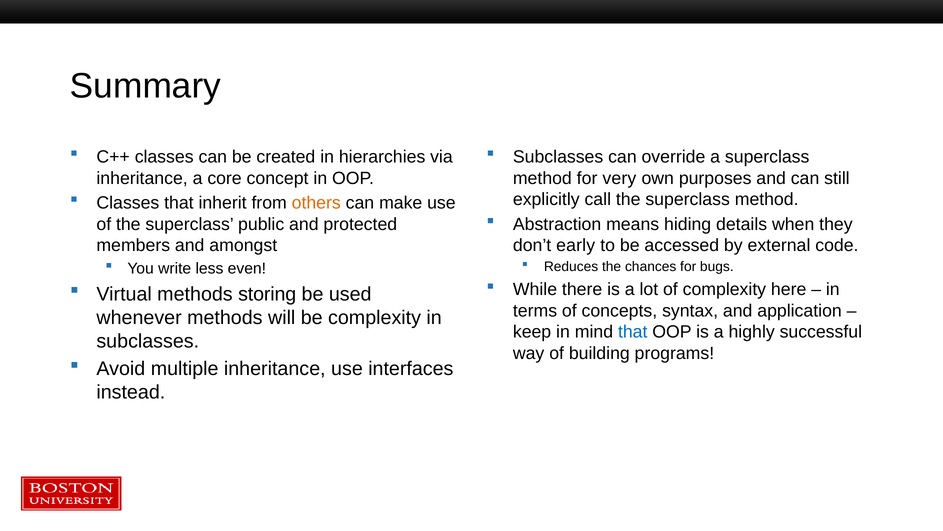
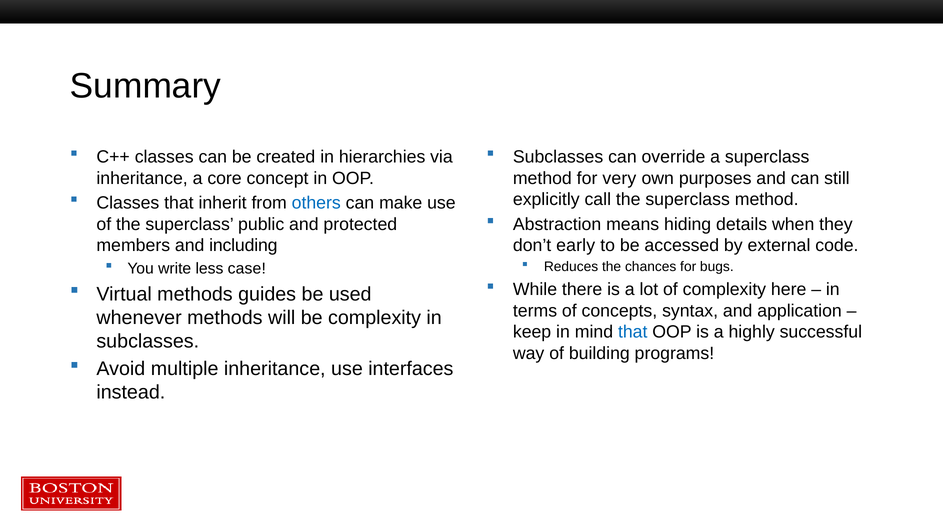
others colour: orange -> blue (316, 203)
amongst: amongst -> including (243, 245)
even: even -> case (247, 268)
storing: storing -> guides (267, 294)
